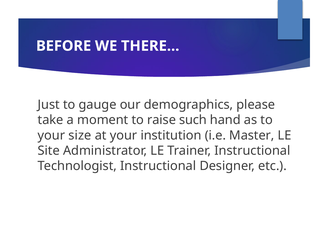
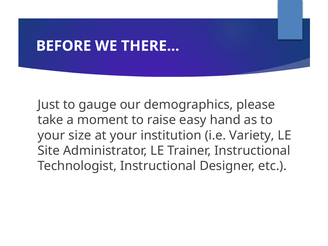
such: such -> easy (193, 120)
Master: Master -> Variety (252, 135)
